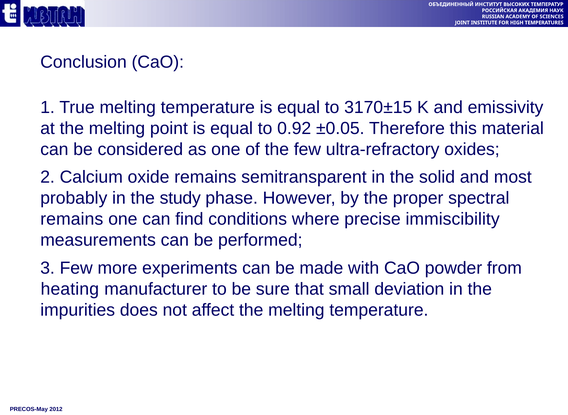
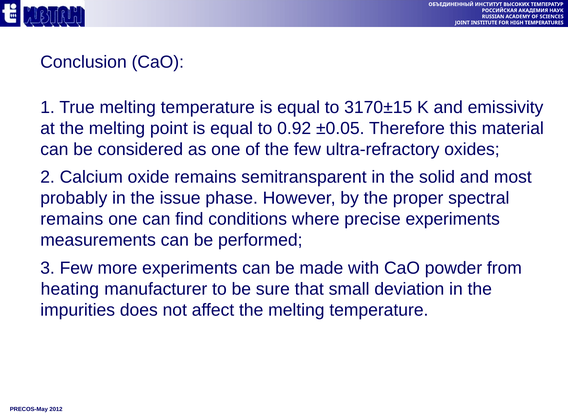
study: study -> issue (180, 198)
precise immiscibility: immiscibility -> experiments (453, 219)
